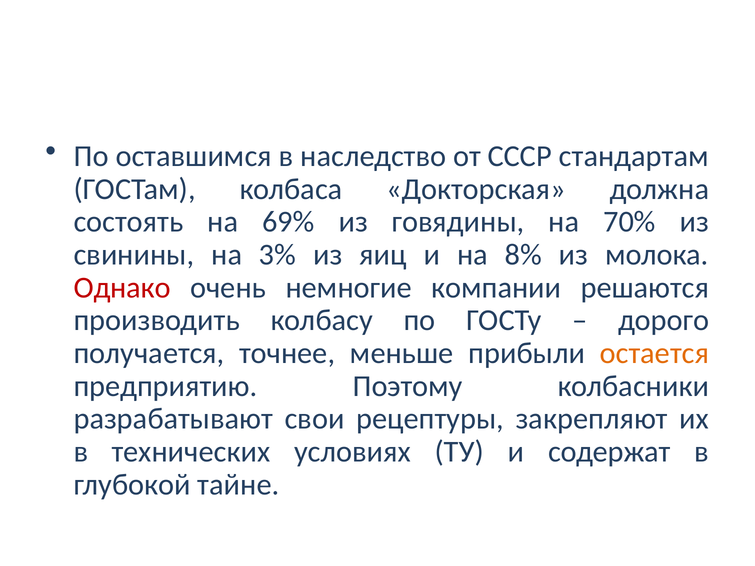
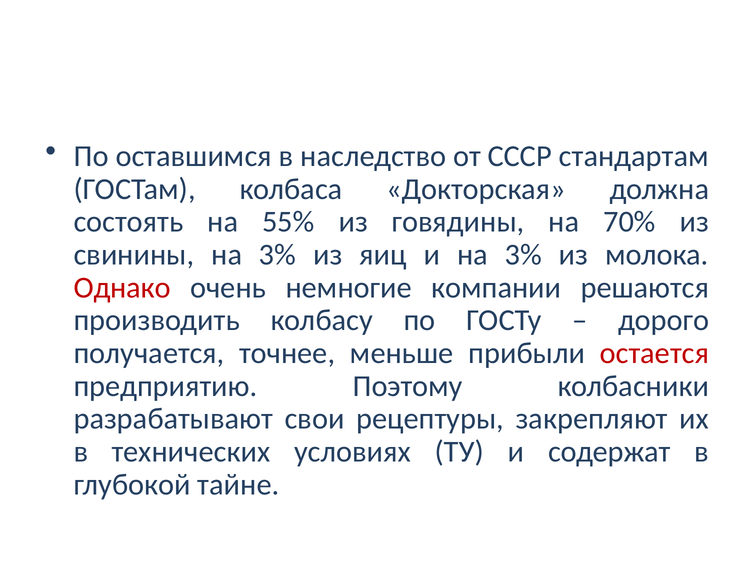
69%: 69% -> 55% (288, 222)
и на 8%: 8% -> 3% (523, 255)
остается colour: orange -> red (654, 353)
